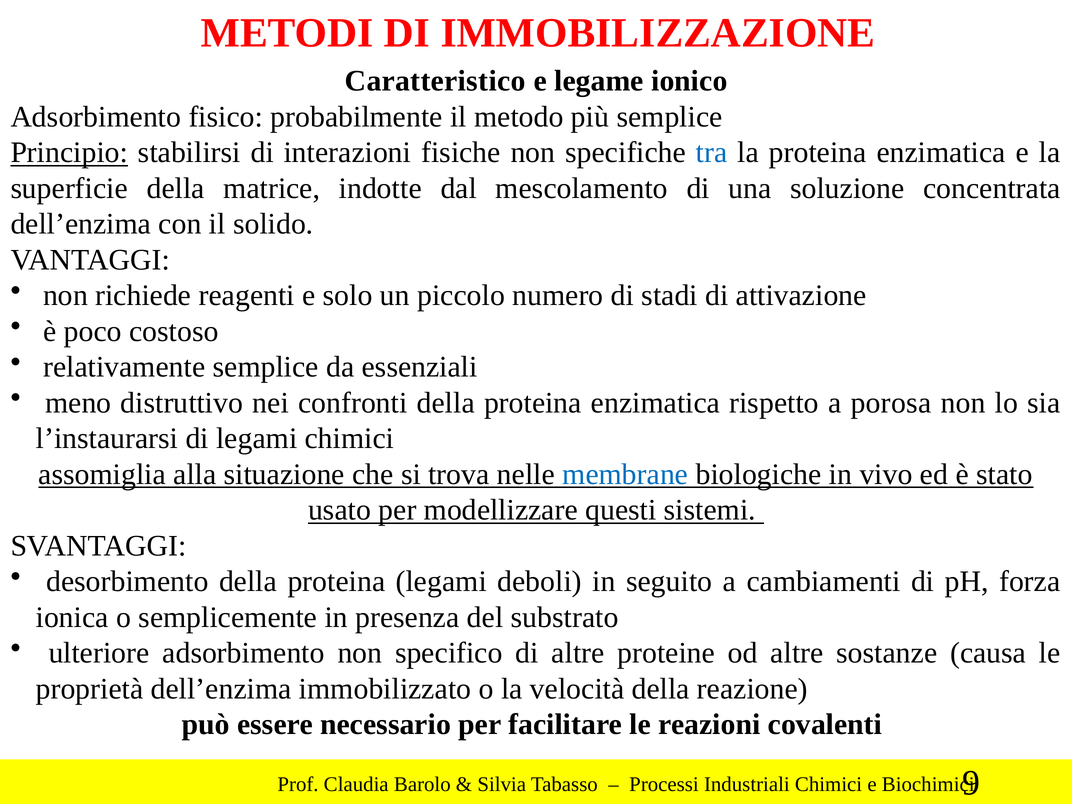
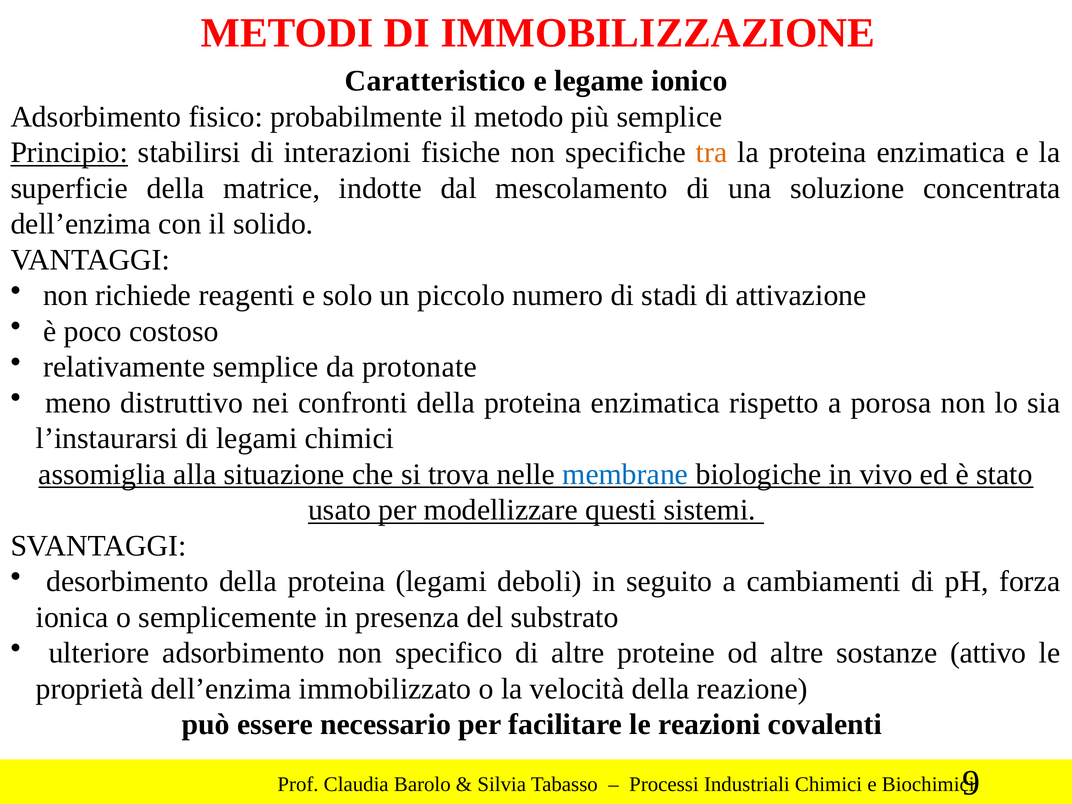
tra colour: blue -> orange (712, 153)
essenziali: essenziali -> protonate (419, 367)
causa: causa -> attivo (988, 653)
